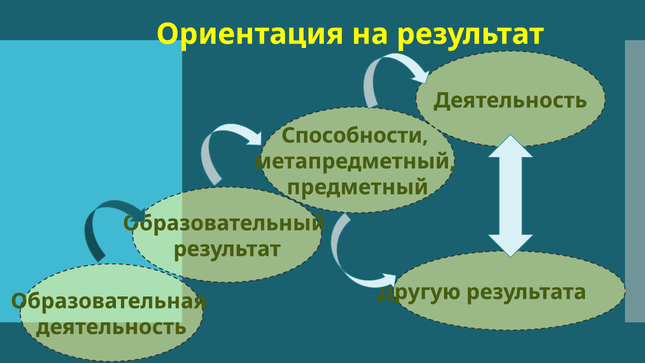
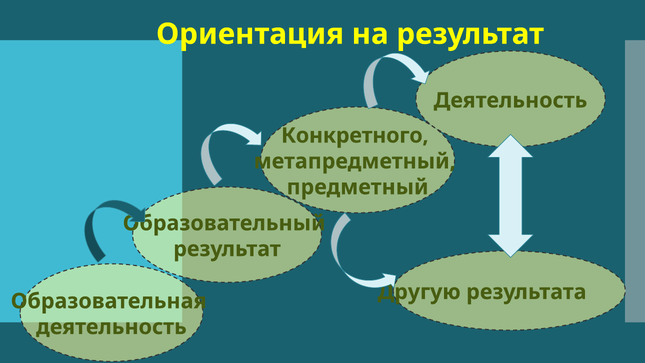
Способности: Способности -> Конкретного (355, 135)
